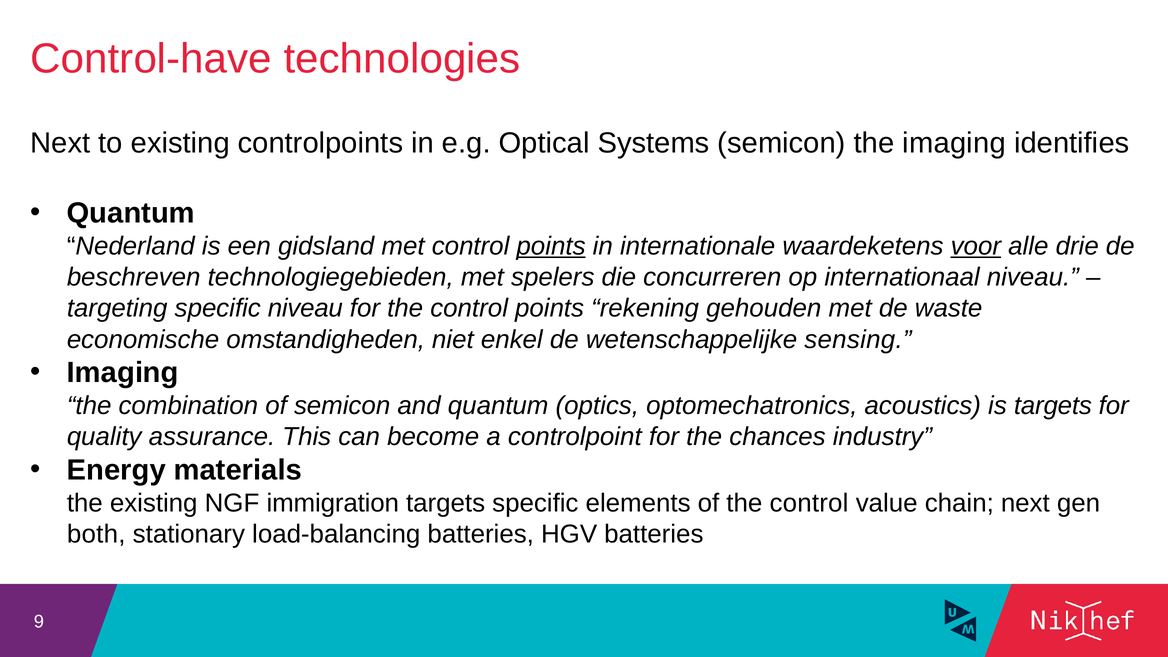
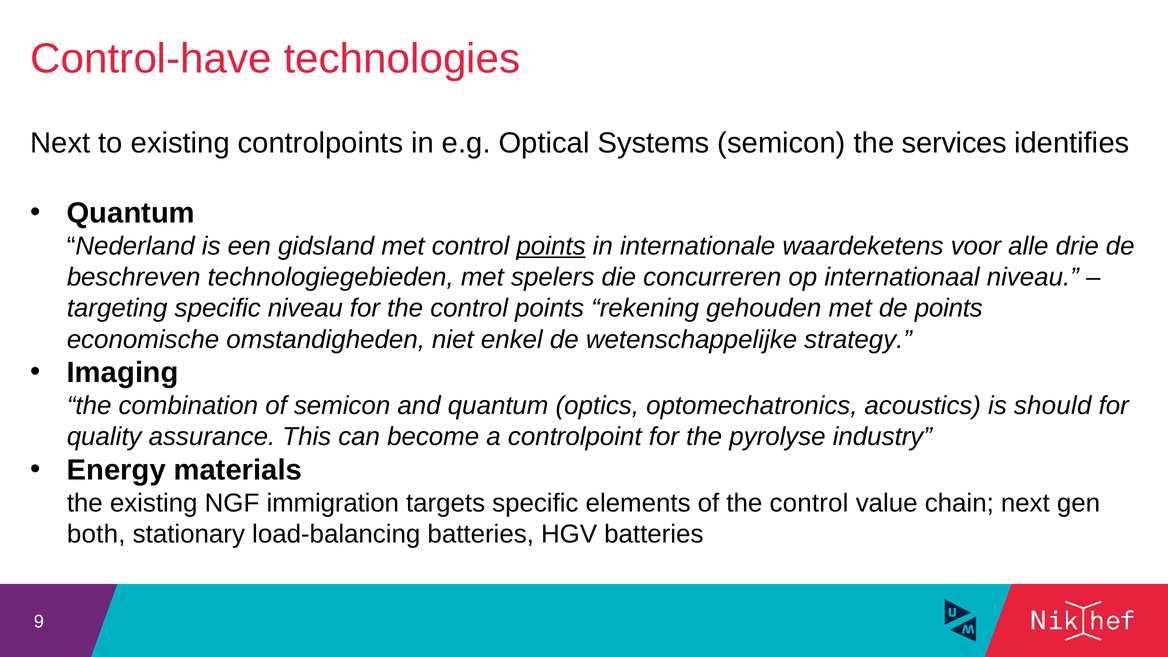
the imaging: imaging -> services (954, 143)
voor underline: present -> none (976, 246)
de waste: waste -> points (949, 308)
sensing: sensing -> strategy (858, 339)
is targets: targets -> should (1053, 406)
chances: chances -> pyrolyse (777, 437)
